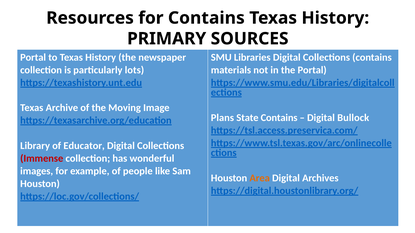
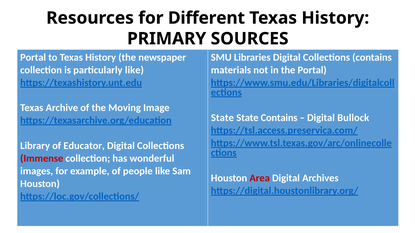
for Contains: Contains -> Different (206, 18)
particularly lots: lots -> like (134, 70)
Plans: Plans -> State (222, 118)
Area colour: orange -> red (260, 178)
